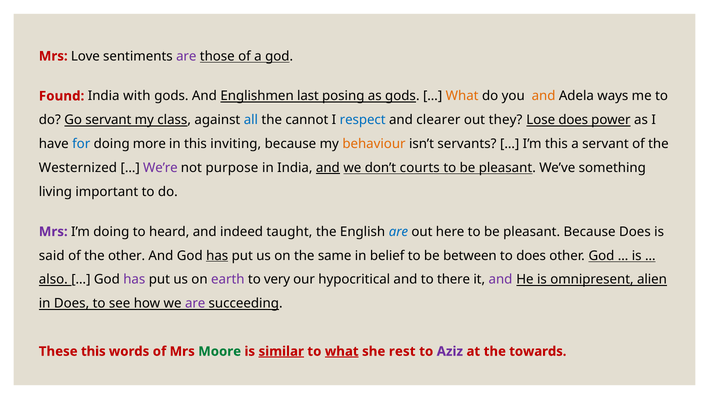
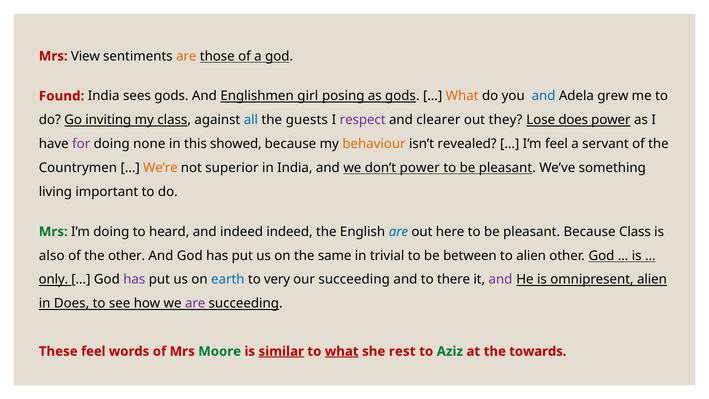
Love: Love -> View (85, 56)
are colour: purple -> orange (186, 56)
with: with -> sees (137, 96)
last: last -> girl (308, 96)
and colour: orange -> blue (544, 96)
ways: ways -> grew (613, 96)
Go servant: servant -> inviting (108, 120)
cannot: cannot -> guests (307, 120)
respect colour: blue -> purple (363, 120)
for colour: blue -> purple (81, 144)
more: more -> none (149, 144)
inviting: inviting -> showed (236, 144)
servants: servants -> revealed (467, 144)
I’m this: this -> feel (556, 144)
Westernized: Westernized -> Countrymen (78, 168)
We’re colour: purple -> orange (160, 168)
purpose: purpose -> superior (232, 168)
and underline: present -> none (328, 168)
don’t courts: courts -> power (420, 168)
Mrs colour: purple -> green (53, 232)
indeed taught: taught -> indeed (290, 232)
Because Does: Does -> Class (635, 232)
said: said -> also (52, 255)
has underline: present -> none (217, 255)
belief: belief -> trivial (387, 255)
to does: does -> alien (531, 255)
also: also -> only (53, 279)
earth colour: purple -> blue (228, 279)
our hypocritical: hypocritical -> succeeding (354, 279)
These this: this -> feel (93, 351)
Aziz colour: purple -> green (450, 351)
